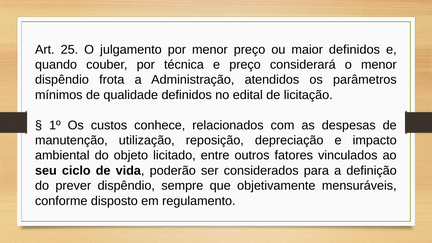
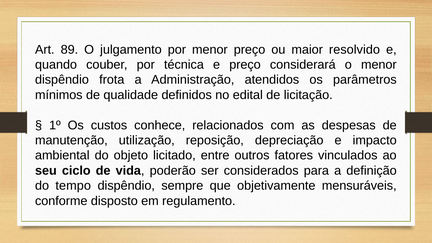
25: 25 -> 89 (69, 50)
maior definidos: definidos -> resolvido (354, 50)
prever: prever -> tempo (73, 186)
